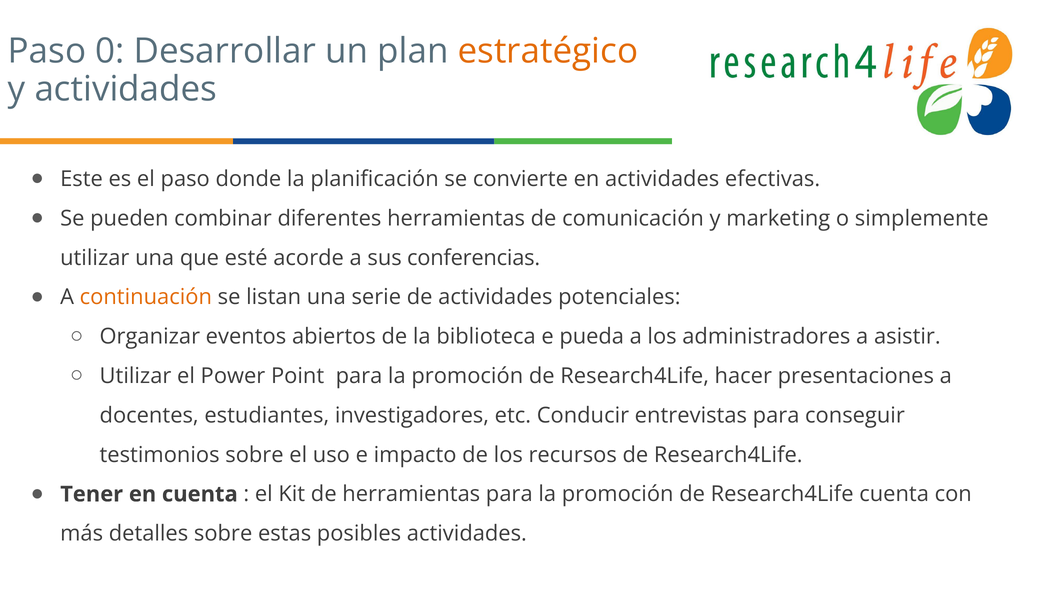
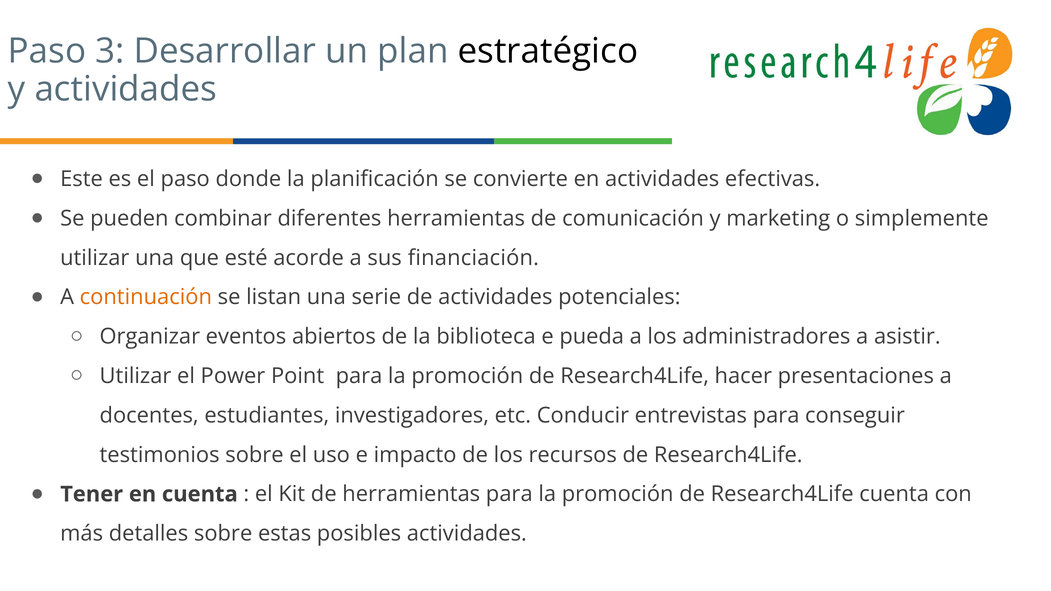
0: 0 -> 3 (110, 51)
estratégico colour: orange -> black (548, 51)
conferencias: conferencias -> financiación (473, 258)
